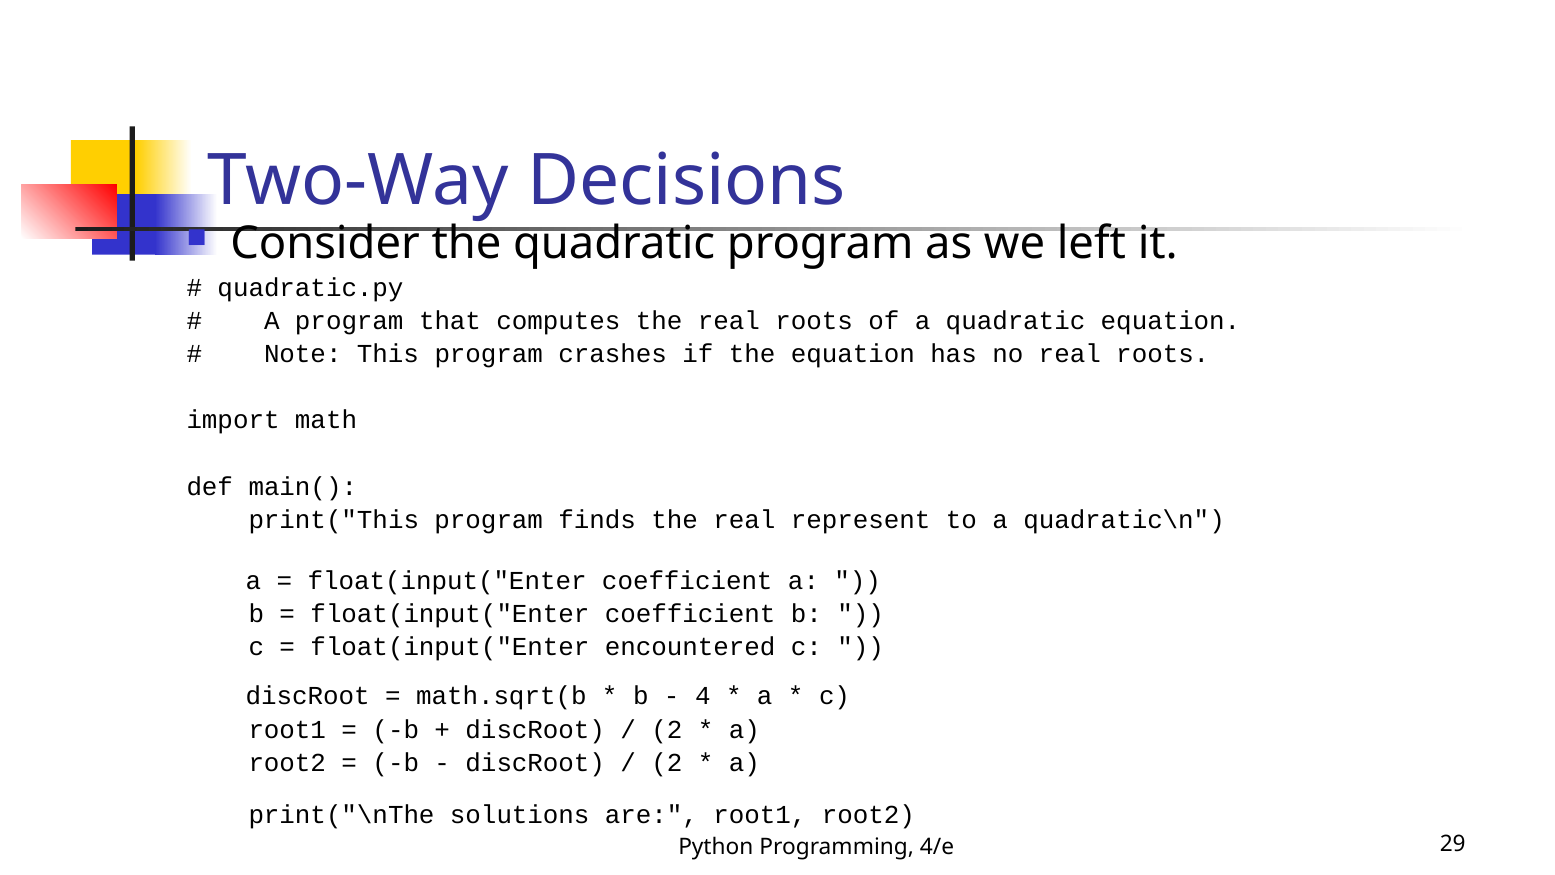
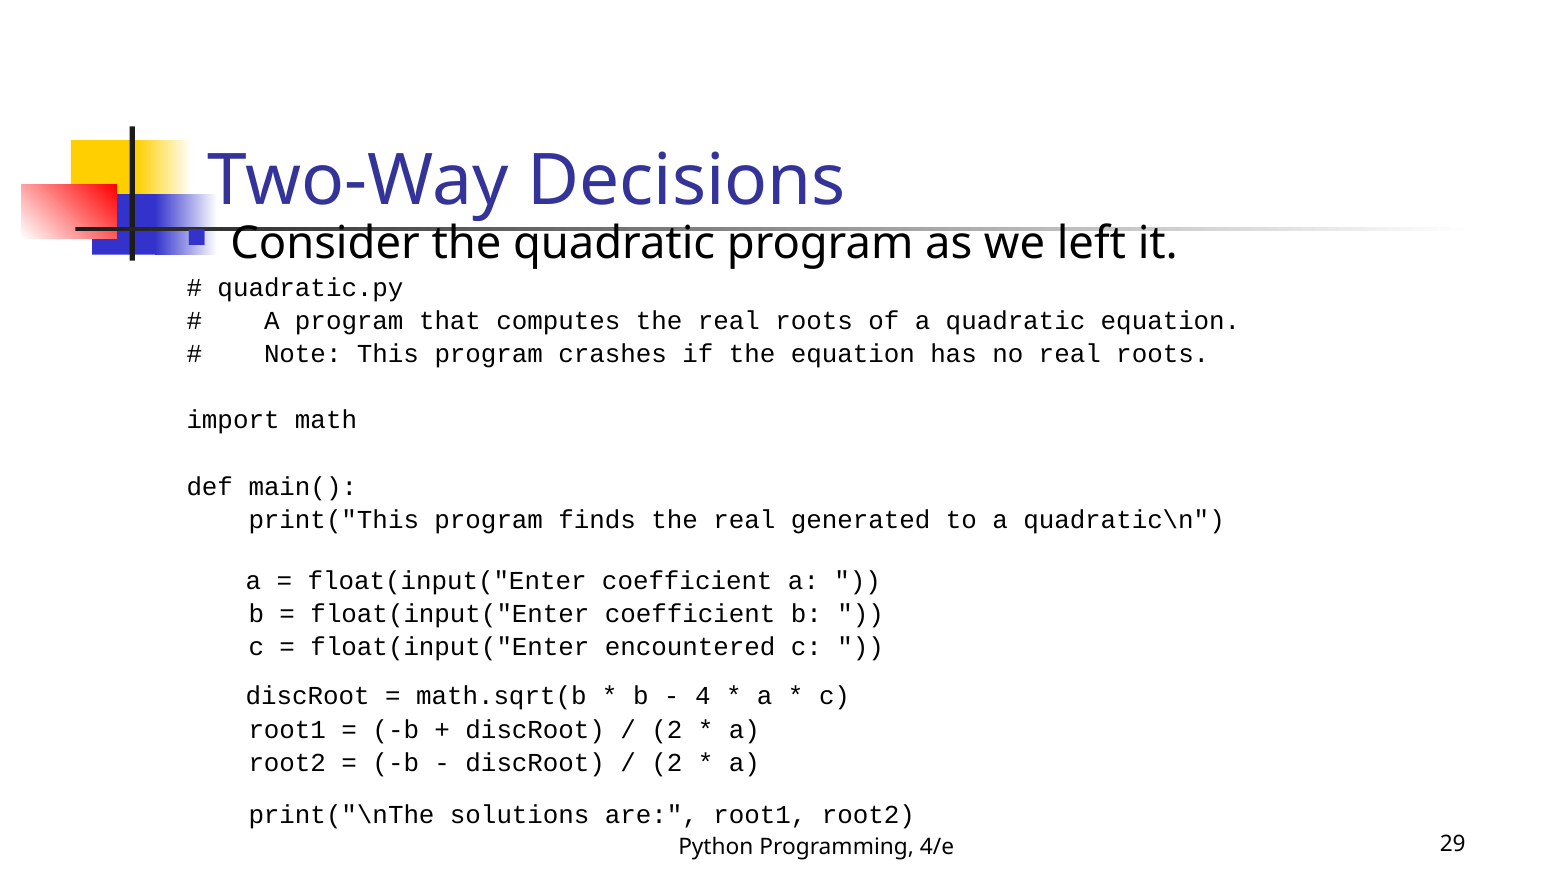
represent: represent -> generated (861, 520)
